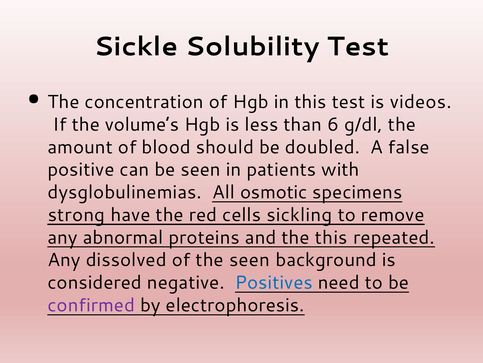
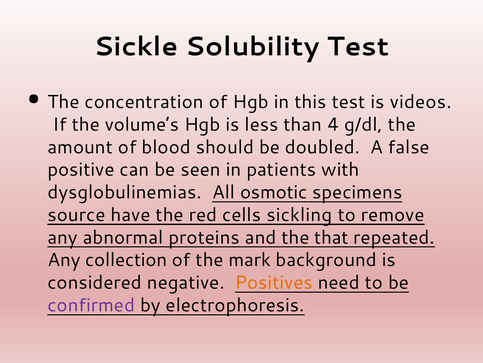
6: 6 -> 4 (333, 124)
strong: strong -> source (76, 214)
the this: this -> that (331, 237)
dissolved: dissolved -> collection (126, 260)
the seen: seen -> mark (250, 260)
Positives colour: blue -> orange (274, 282)
